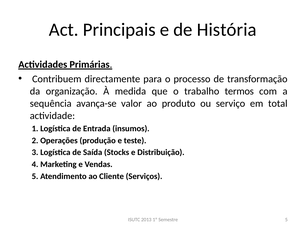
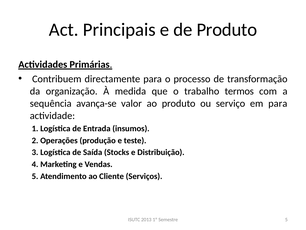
de História: História -> Produto (227, 30)
em total: total -> para (278, 103)
